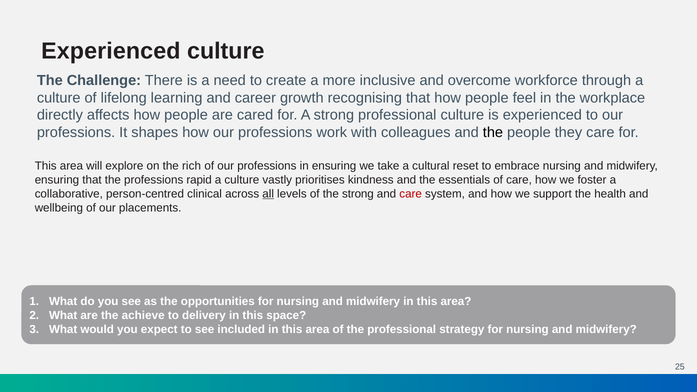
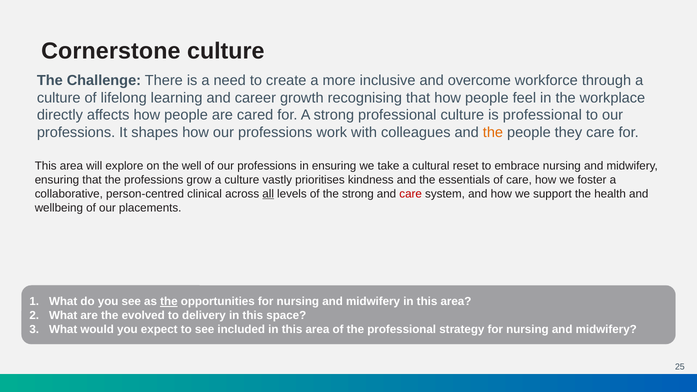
Experienced: Experienced -> Cornerstone (111, 51)
is experienced: experienced -> professional (542, 115)
the colour: black -> orange (493, 133)
rich: rich -> well (192, 166)
rapid: rapid -> grow (199, 180)
the underline: none -> present (169, 302)
achieve: achieve -> evolved (143, 316)
